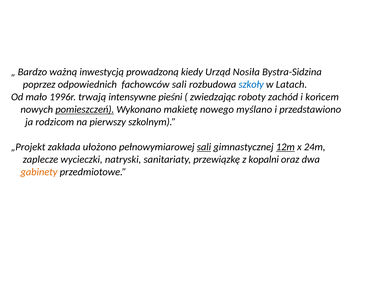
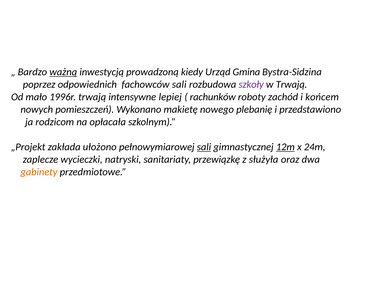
ważną underline: none -> present (63, 72)
Nosiła: Nosiła -> Gmina (246, 72)
szkoły colour: blue -> purple (251, 85)
w Latach: Latach -> Trwają (292, 85)
pieśni: pieśni -> lepiej (170, 97)
zwiedzając: zwiedzając -> rachunków (213, 97)
pomieszczeń underline: present -> none (85, 110)
myślano: myślano -> plebanię (254, 110)
pierwszy: pierwszy -> opłacała (108, 122)
kopalni: kopalni -> służyła (264, 160)
